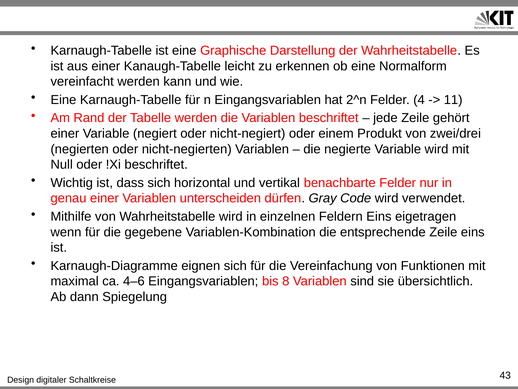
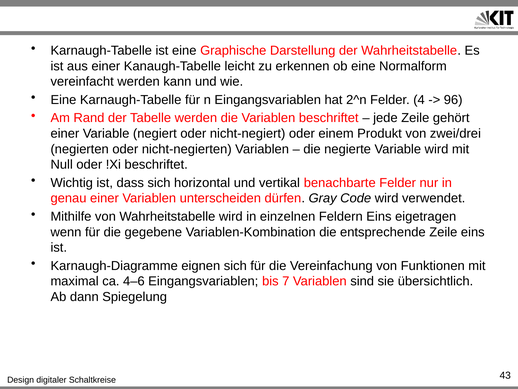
11: 11 -> 96 (453, 100)
8: 8 -> 7 (286, 281)
